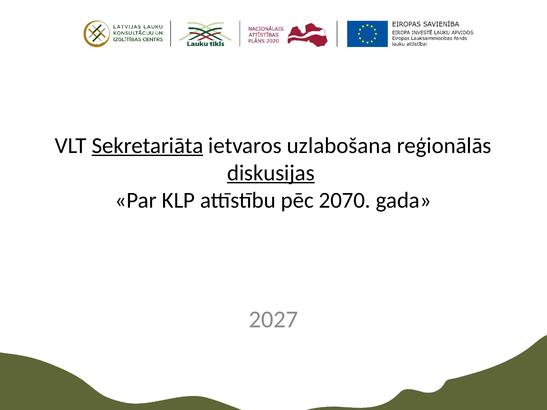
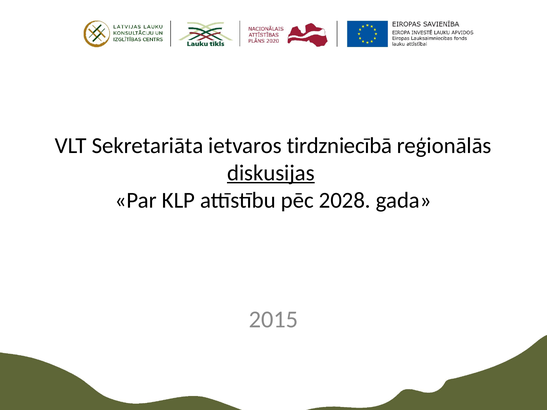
Sekretariāta underline: present -> none (148, 146)
uzlabošana: uzlabošana -> tirdzniecībā (339, 146)
2070: 2070 -> 2028 (345, 200)
2027: 2027 -> 2015 (273, 320)
